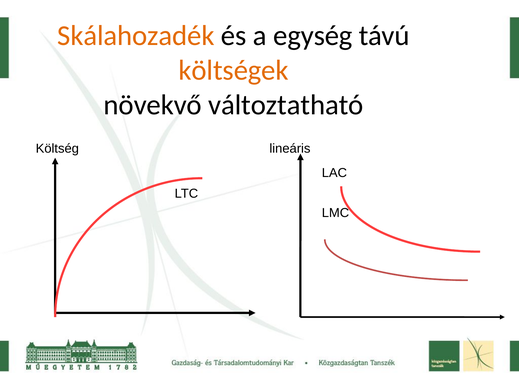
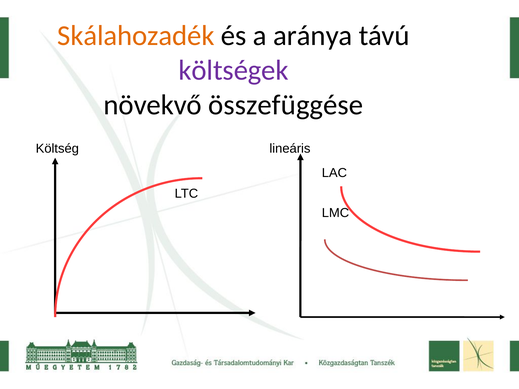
egység: egység -> aránya (313, 36)
költségek colour: orange -> purple (234, 70)
változtatható: változtatható -> összefüggése (286, 105)
